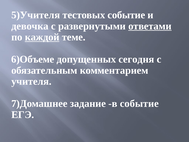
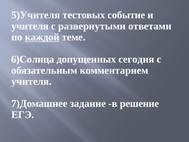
девочка: девочка -> учителя (30, 26)
ответами underline: present -> none (150, 26)
6)Объеме: 6)Объеме -> 6)Солнца (33, 59)
в событие: событие -> решение (139, 103)
